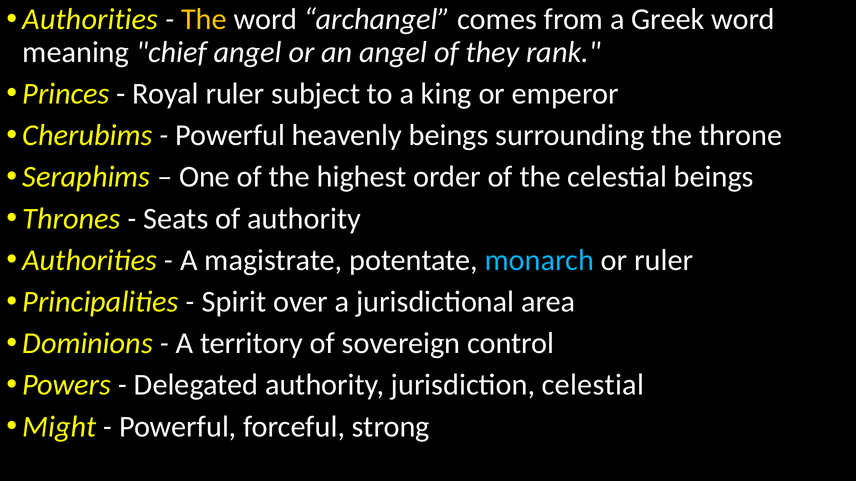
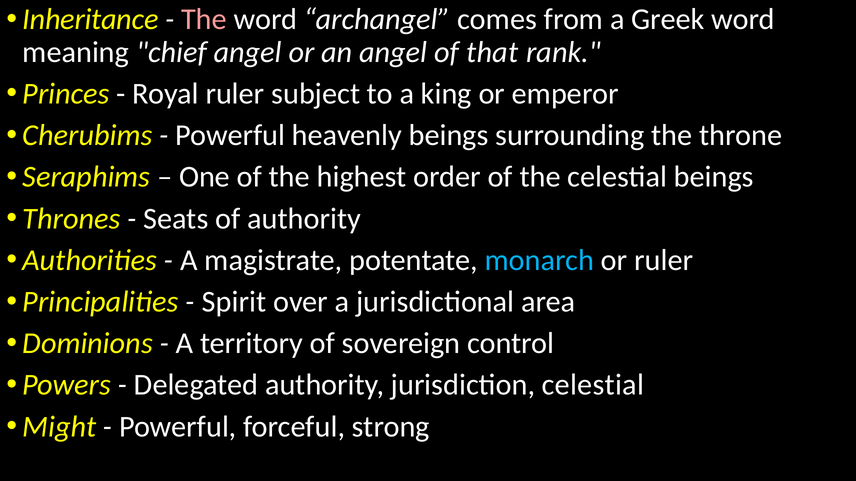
Authorities: Authorities -> Inheritance (90, 19)
The colour: yellow -> pink (204, 19)
they: they -> that (492, 52)
